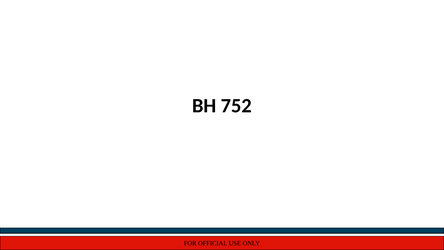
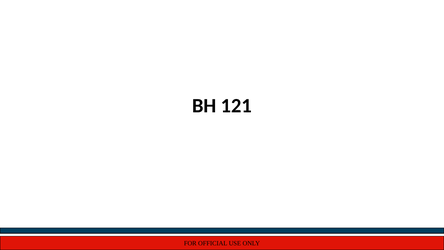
752: 752 -> 121 (236, 106)
